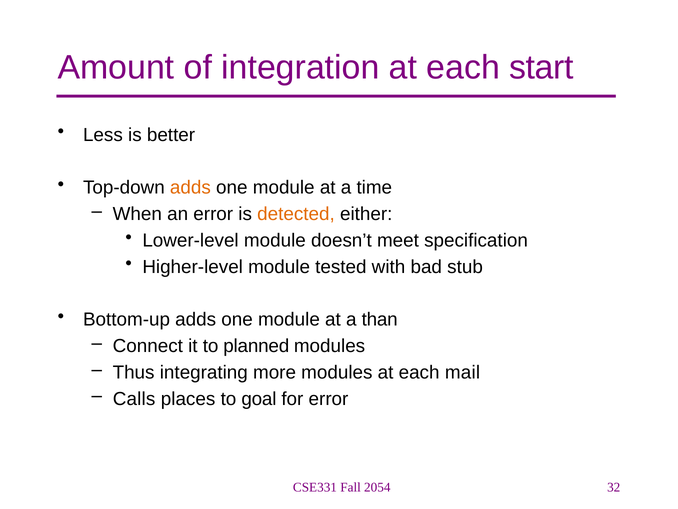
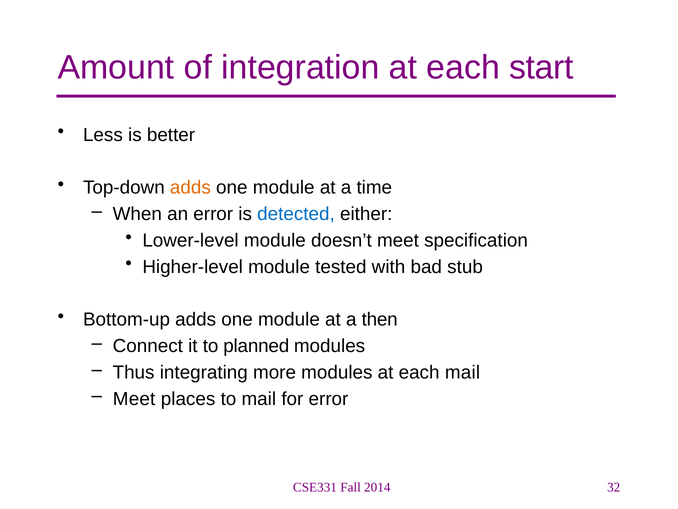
detected colour: orange -> blue (296, 214)
than: than -> then (380, 319)
Calls: Calls -> Meet (134, 398)
to goal: goal -> mail (259, 398)
2054: 2054 -> 2014 (377, 487)
